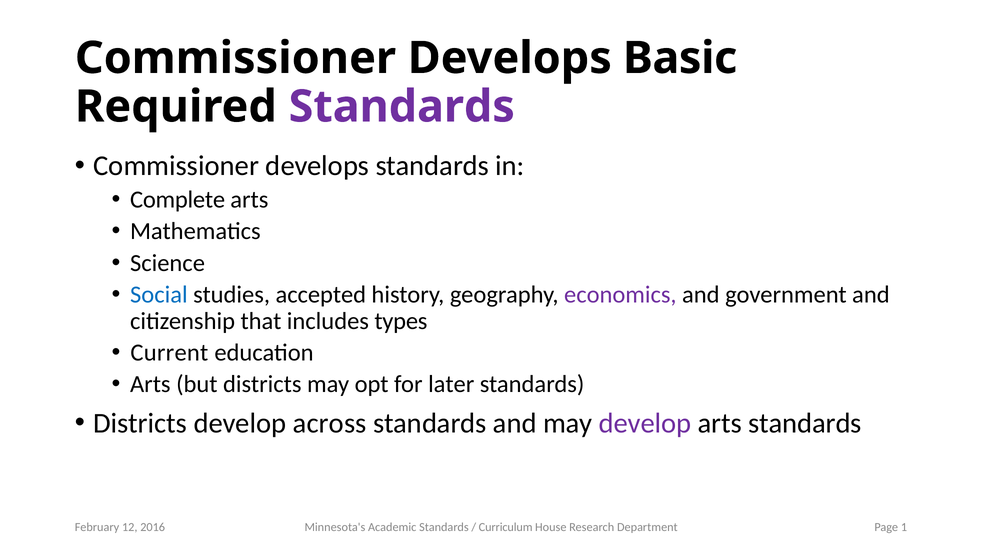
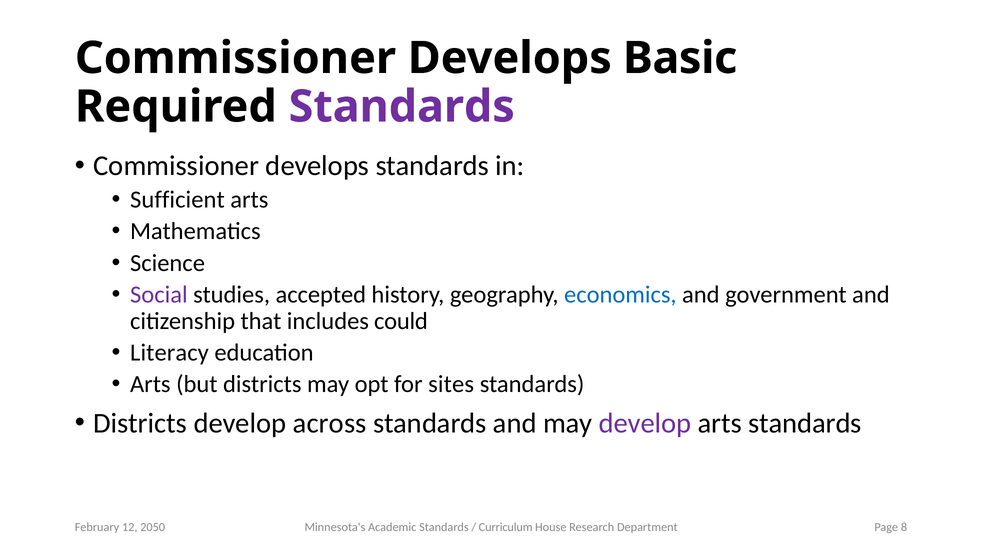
Complete: Complete -> Sufficient (177, 200)
Social colour: blue -> purple (159, 295)
economics colour: purple -> blue (620, 295)
types: types -> could (401, 321)
Current: Current -> Literacy (169, 353)
later: later -> sites (451, 384)
2016: 2016 -> 2050 (153, 528)
1: 1 -> 8 (904, 527)
